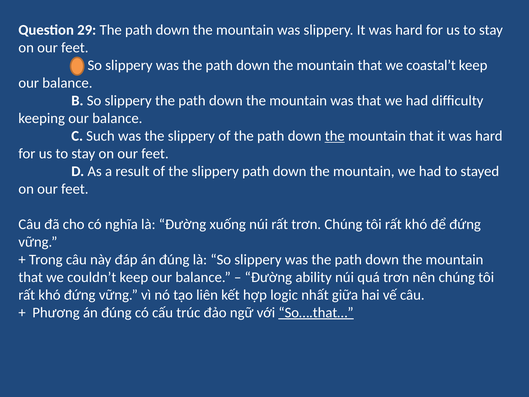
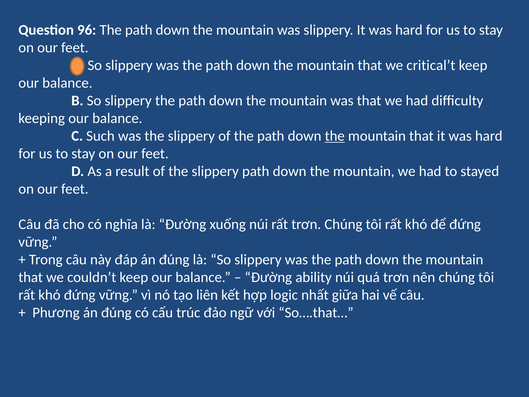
29: 29 -> 96 (87, 30)
coastal’t: coastal’t -> critical’t (431, 65)
So….that… underline: present -> none (316, 312)
